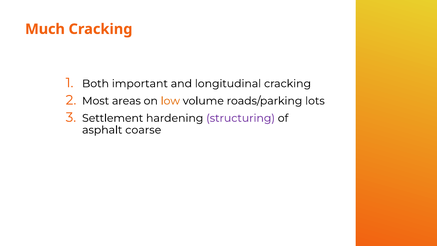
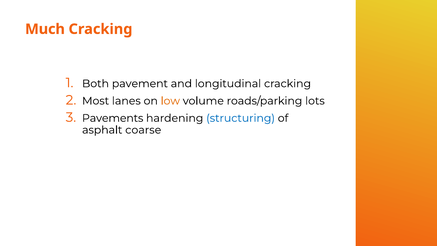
important: important -> pavement (140, 84)
areas: areas -> lanes (126, 101)
Settlement: Settlement -> Pavements (113, 118)
structuring colour: purple -> blue (241, 118)
